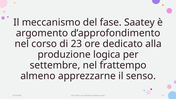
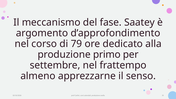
23: 23 -> 79 (76, 44)
logica: logica -> primo (107, 55)
